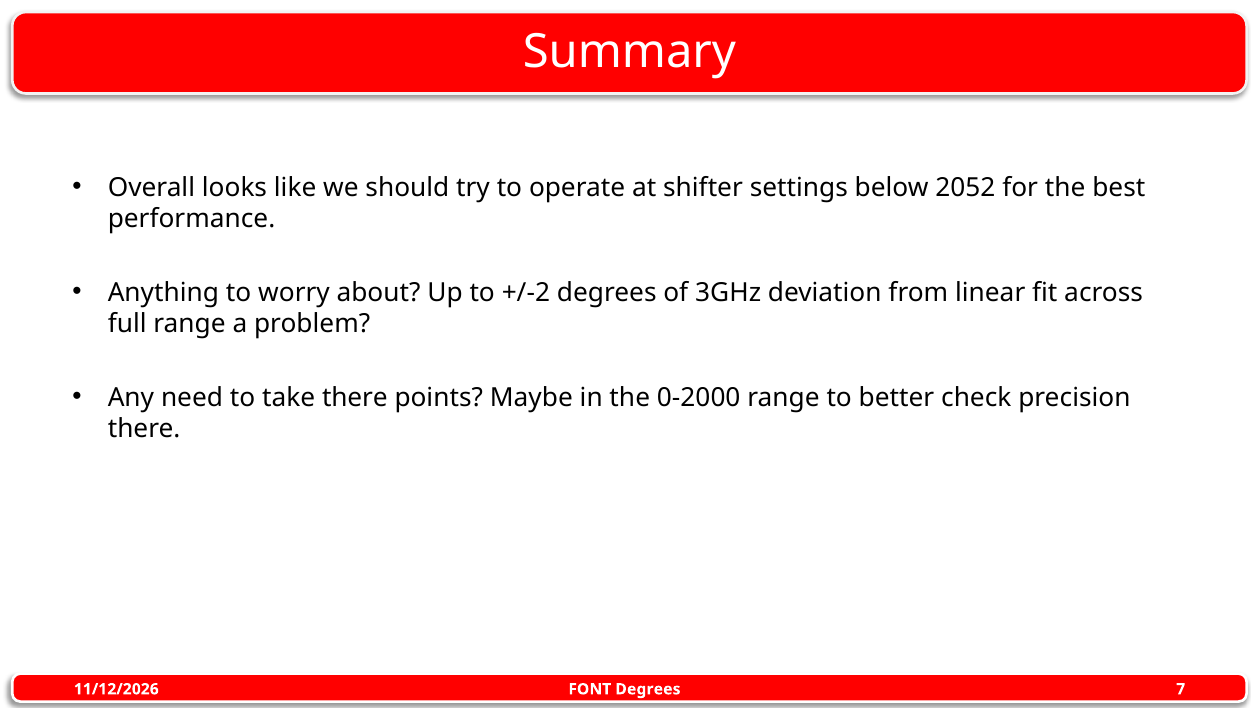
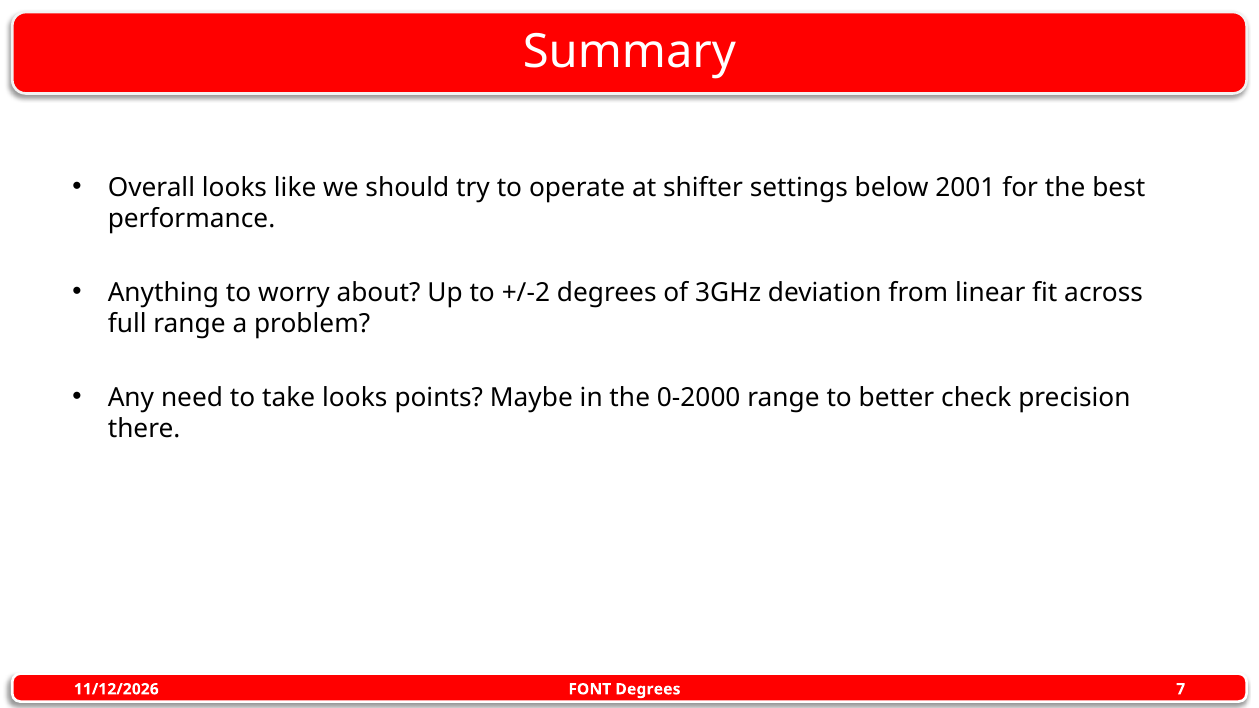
2052: 2052 -> 2001 (965, 188)
take there: there -> looks (355, 398)
